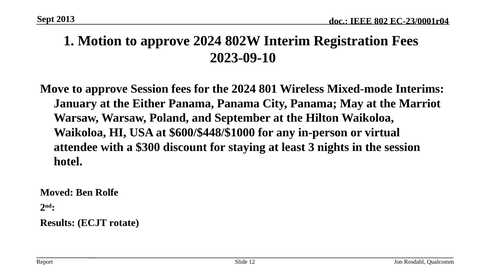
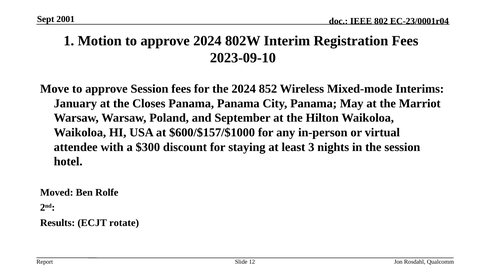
2013: 2013 -> 2001 (66, 19)
801: 801 -> 852 (268, 89)
Either: Either -> Closes (149, 104)
$600/$448/$1000: $600/$448/$1000 -> $600/$157/$1000 (212, 133)
